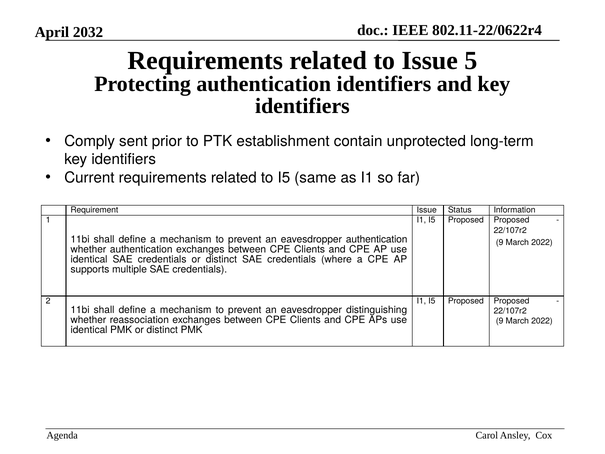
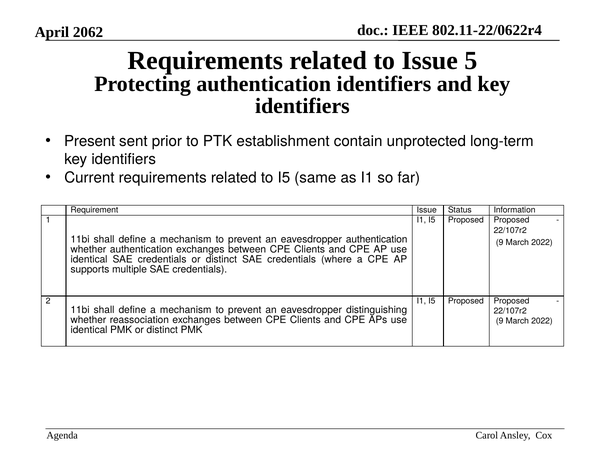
2032: 2032 -> 2062 (88, 32)
Comply: Comply -> Present (90, 141)
